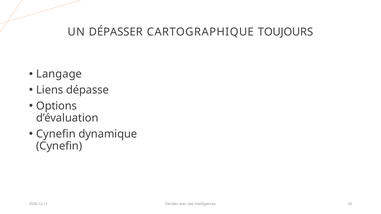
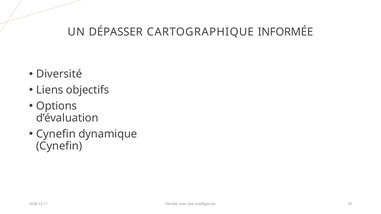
TOUJOURS: TOUJOURS -> INFORMÉE (286, 32)
Langage: Langage -> Diversité (59, 74)
dépasse: dépasse -> objectifs (88, 90)
